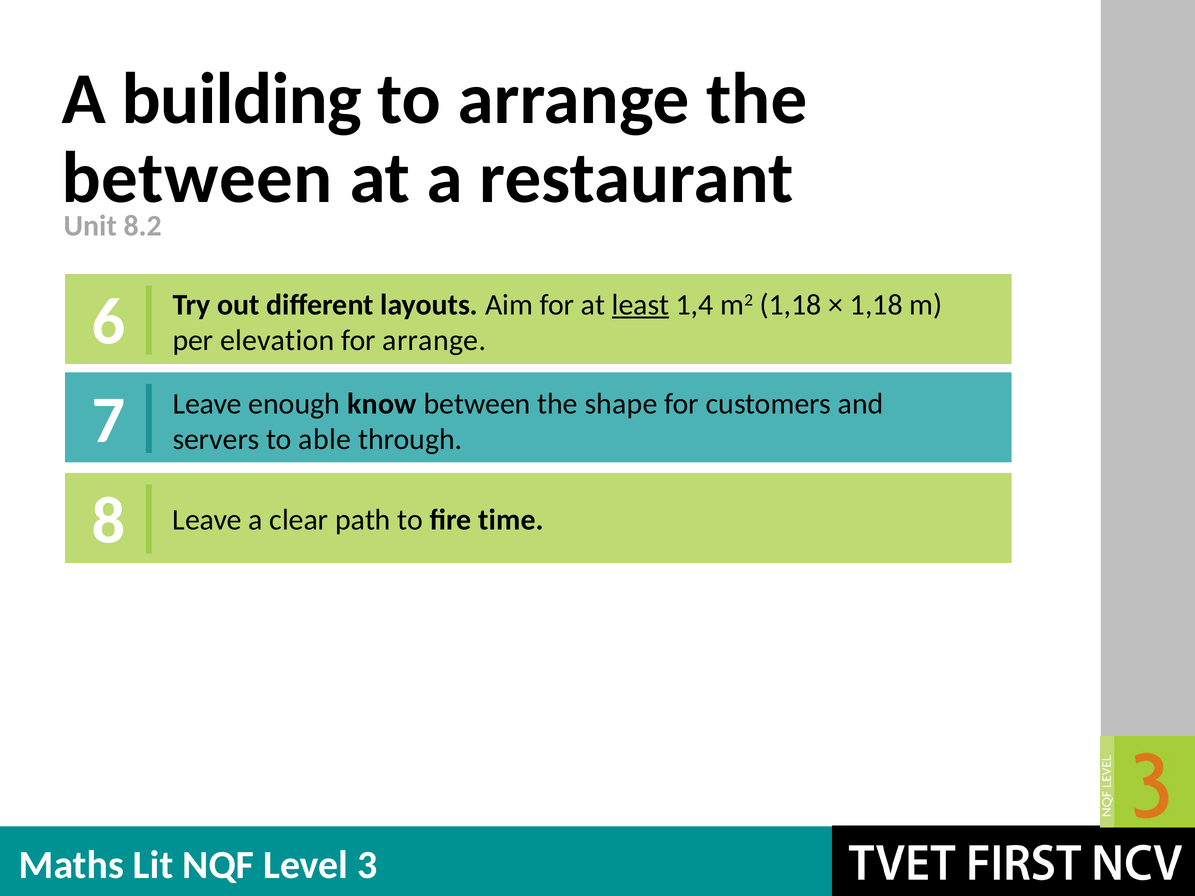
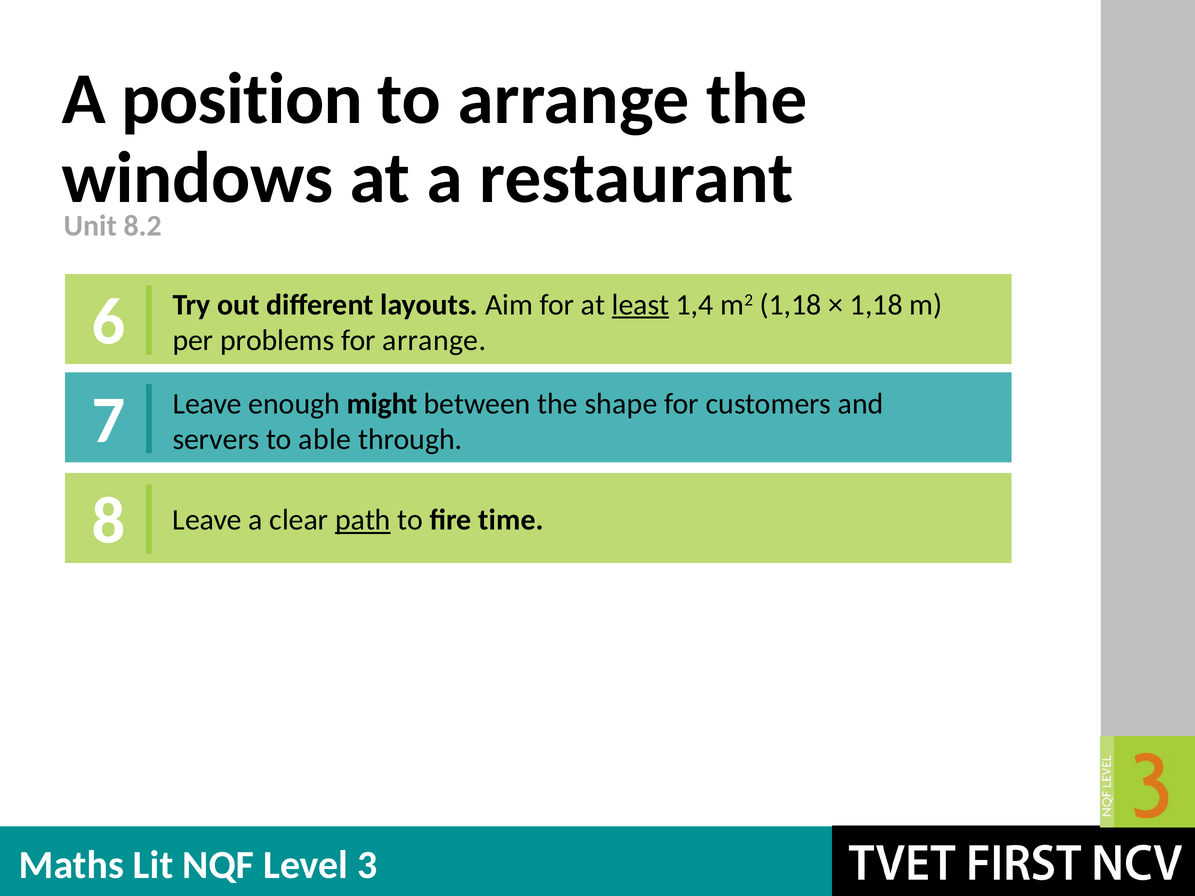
building: building -> position (242, 99)
between: between -> windows (197, 178)
elevation: elevation -> problems (277, 341)
know: know -> might (382, 404)
path underline: none -> present (363, 520)
